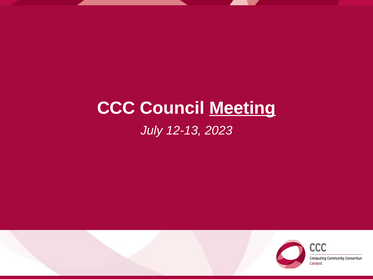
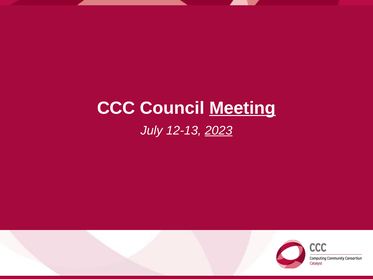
2023 underline: none -> present (219, 131)
